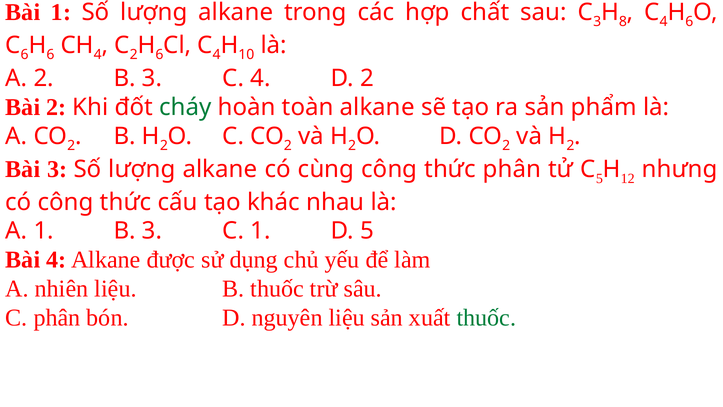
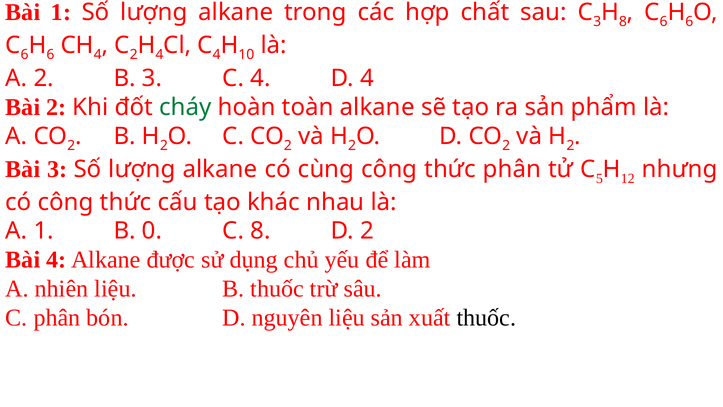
4: 4 -> 6 (664, 22)
6: 6 -> 4 (159, 55)
D 2: 2 -> 4 (367, 78)
1 B 3: 3 -> 0 (152, 231)
C 1: 1 -> 8 (260, 231)
D 5: 5 -> 2 (367, 231)
thuốc colour: green -> black (486, 318)
